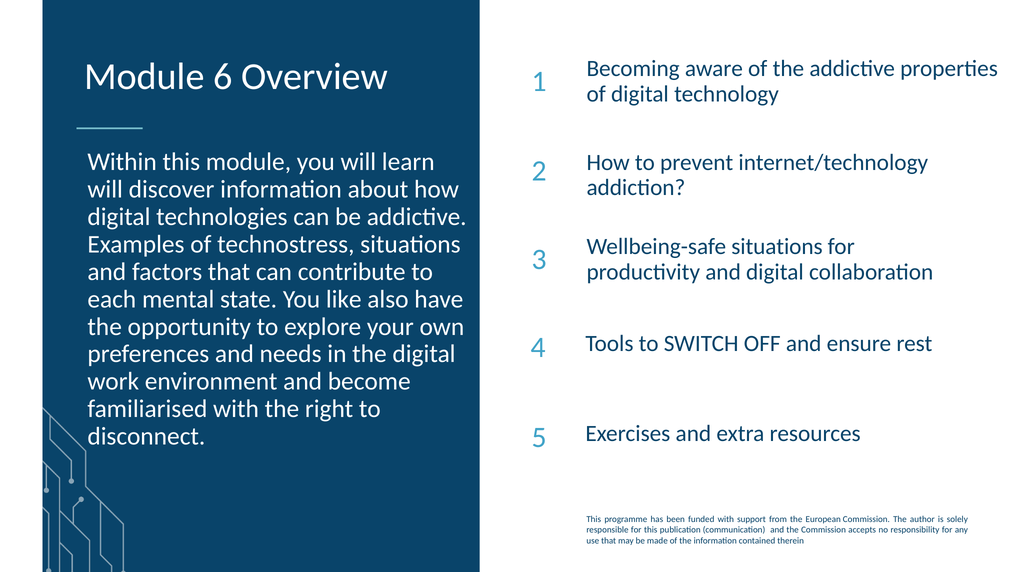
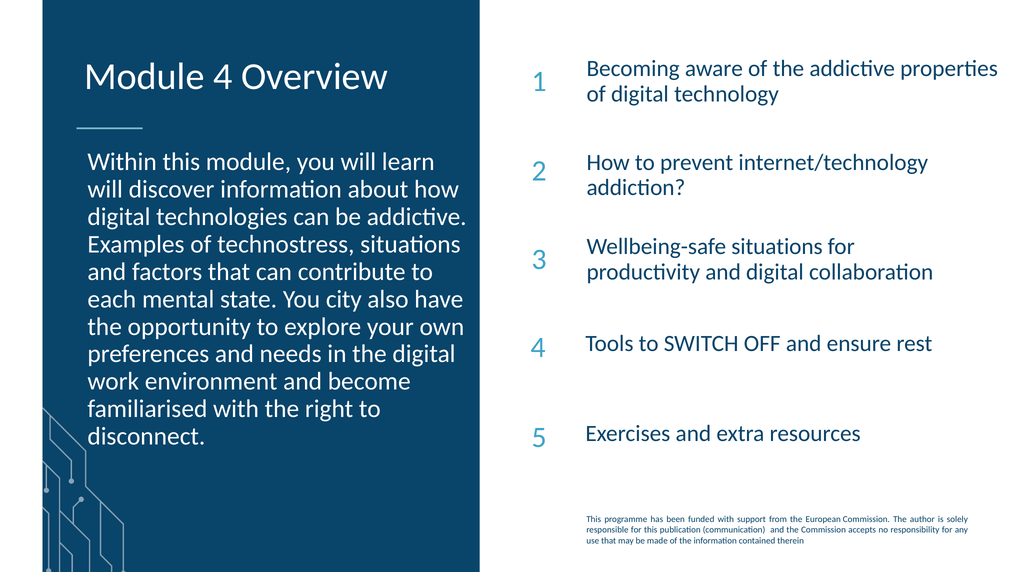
Module 6: 6 -> 4 (223, 77)
like: like -> city (344, 299)
